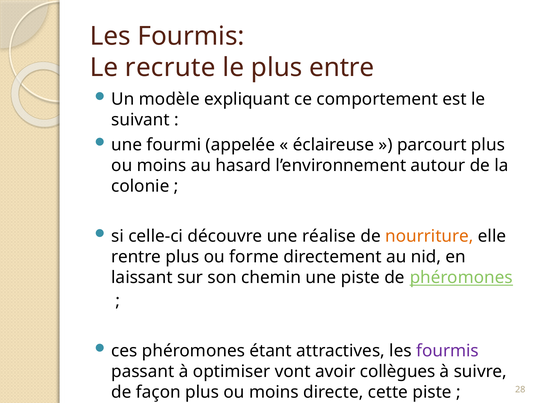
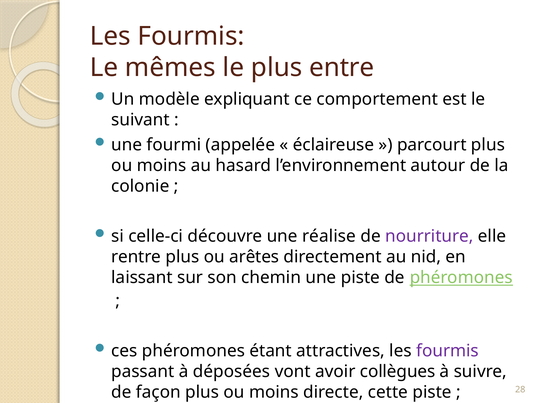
recrute: recrute -> mêmes (170, 68)
nourriture colour: orange -> purple (429, 236)
forme: forme -> arêtes (254, 257)
optimiser: optimiser -> déposées (232, 372)
